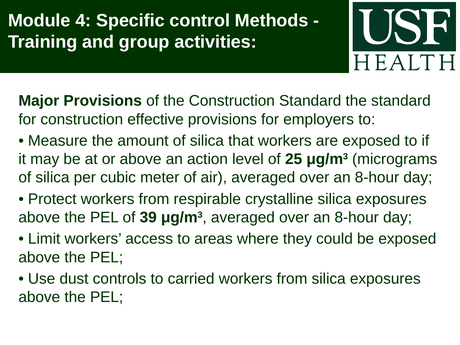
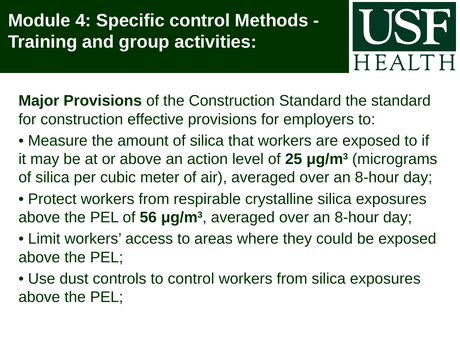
39: 39 -> 56 (148, 217)
to carried: carried -> control (191, 279)
